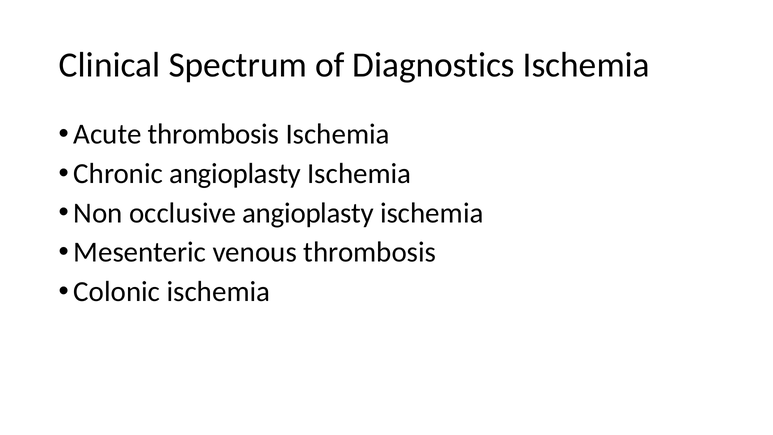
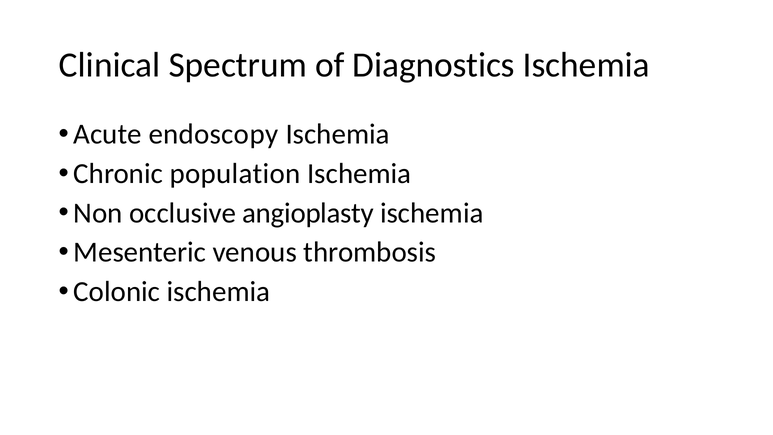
Acute thrombosis: thrombosis -> endoscopy (213, 134)
Chronic angioplasty: angioplasty -> population (235, 173)
